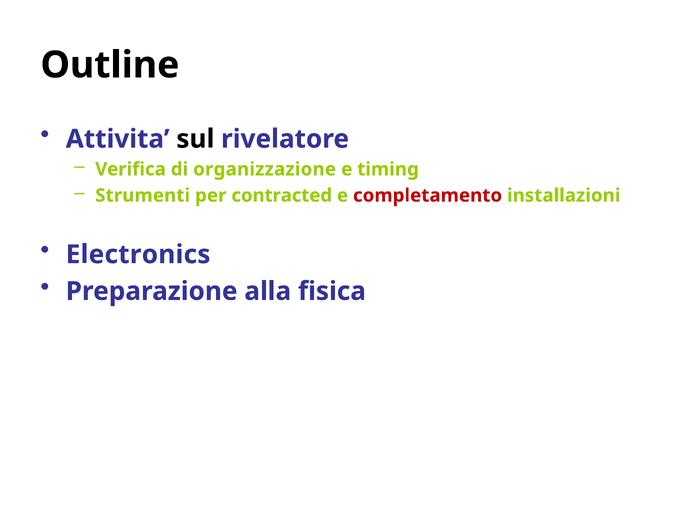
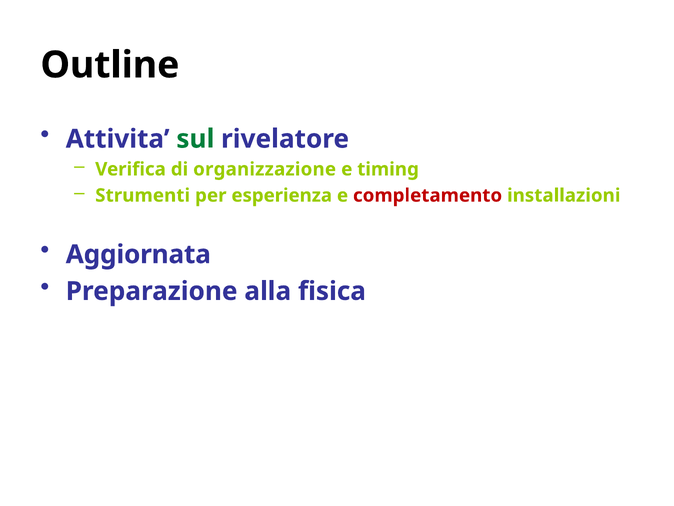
sul colour: black -> green (195, 139)
contracted: contracted -> esperienza (282, 195)
Electronics: Electronics -> Aggiornata (138, 254)
